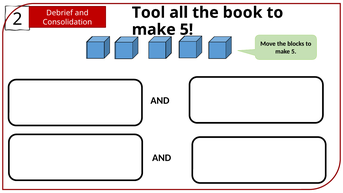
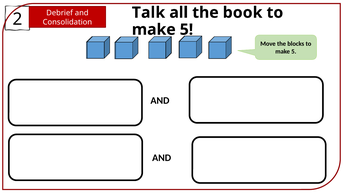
Tool: Tool -> Talk (148, 13)
